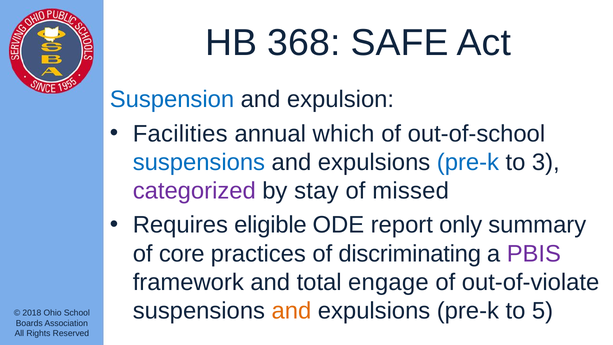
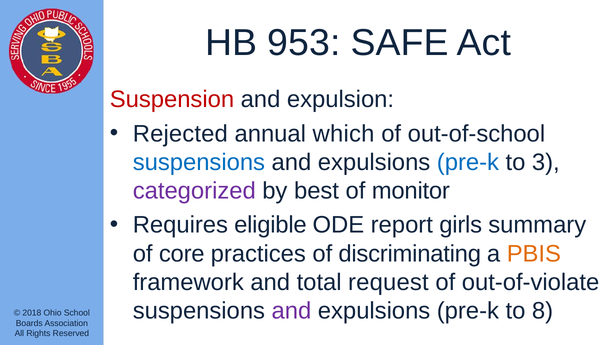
368: 368 -> 953 (304, 43)
Suspension colour: blue -> red (172, 100)
Facilities: Facilities -> Rejected (180, 134)
stay: stay -> best (317, 191)
missed: missed -> monitor (411, 191)
only: only -> girls (461, 225)
PBIS colour: purple -> orange (534, 254)
engage: engage -> request (388, 282)
and colour: orange -> purple (291, 311)
5: 5 -> 8 (543, 311)
